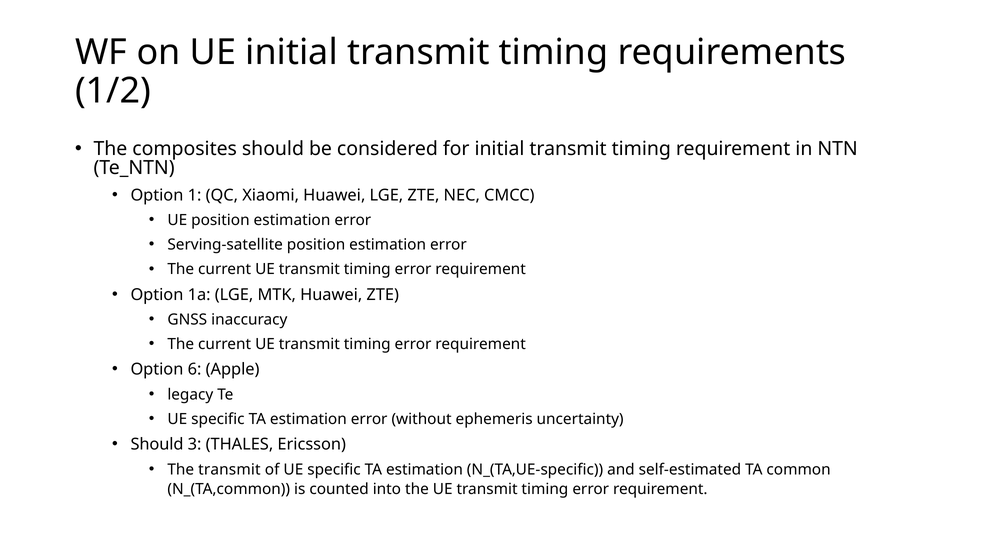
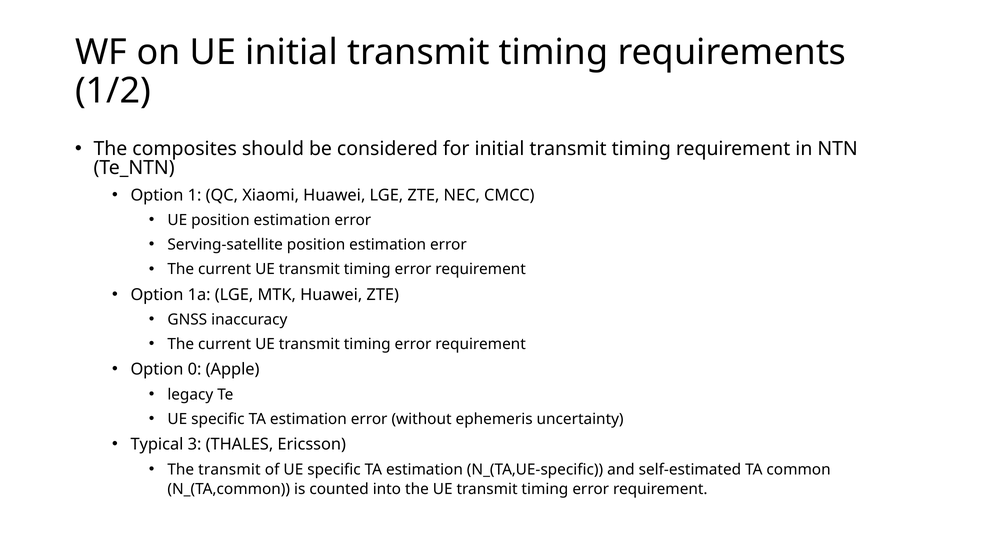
6: 6 -> 0 (195, 370)
Should: Should -> Typical (157, 444)
